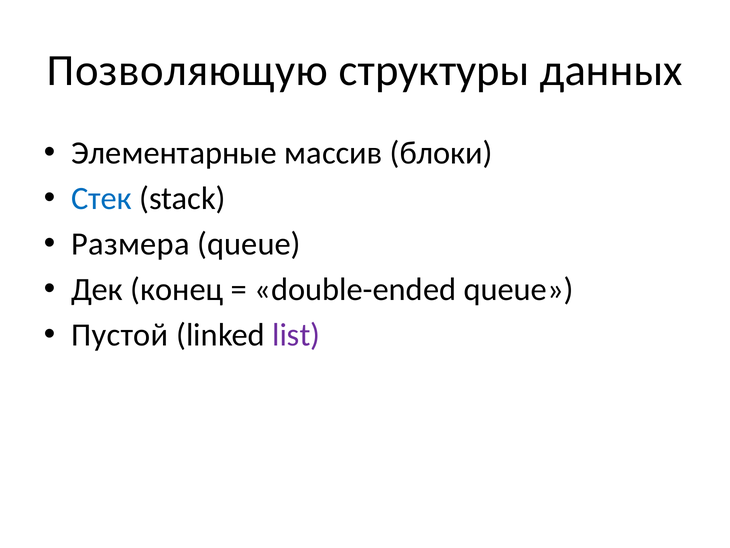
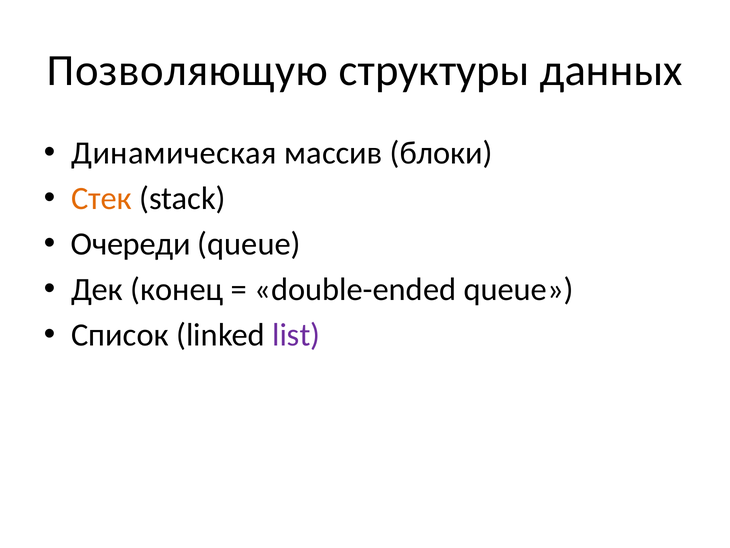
Элементарные: Элементарные -> Динамическая (174, 153)
Стек colour: blue -> orange (102, 199)
Размера: Размера -> Очереди (131, 244)
Пустой: Пустой -> Cписок (120, 335)
